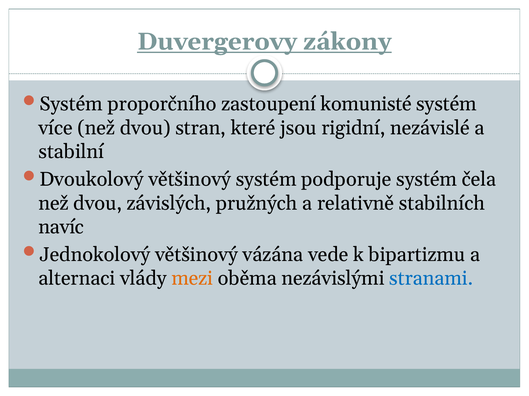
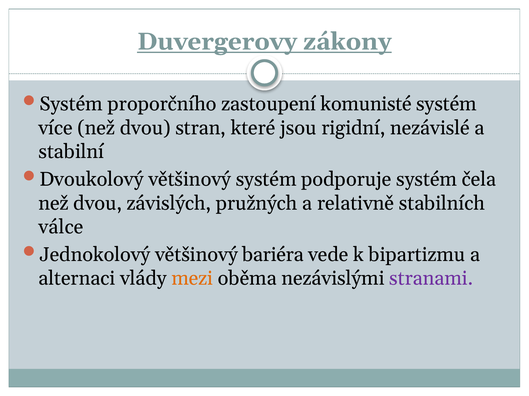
navíc: navíc -> válce (61, 227)
vázána: vázána -> bariéra (273, 255)
stranami colour: blue -> purple (431, 279)
